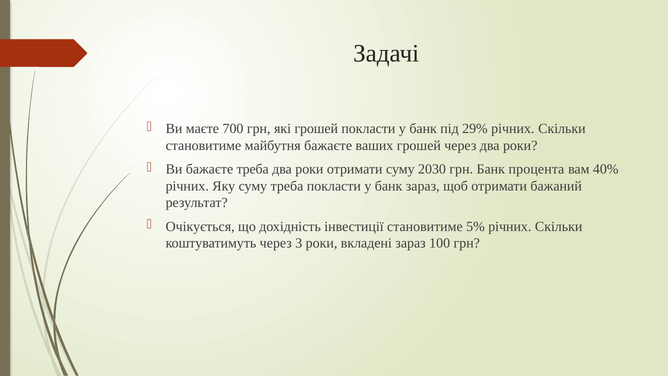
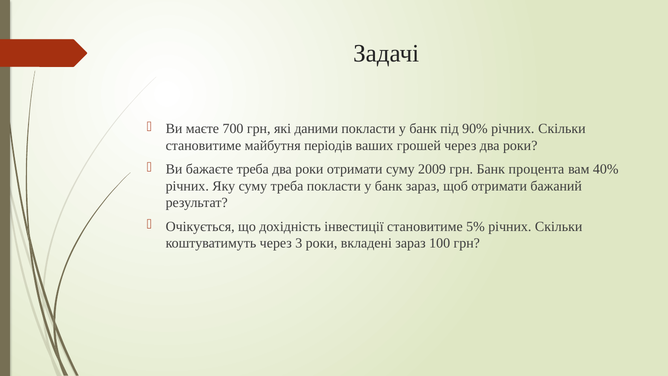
які грошей: грошей -> даними (316, 129)
29%: 29% -> 90% (475, 129)
майбутня бажаєте: бажаєте -> періодів (328, 145)
2030: 2030 -> 2009 (432, 169)
